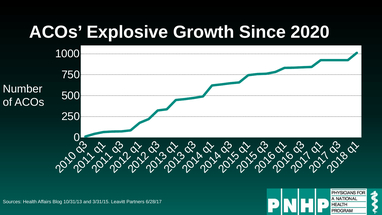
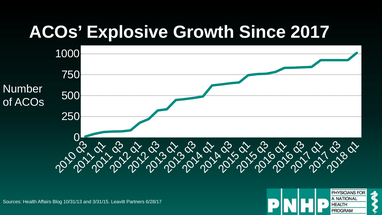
2020: 2020 -> 2017 (310, 32)
